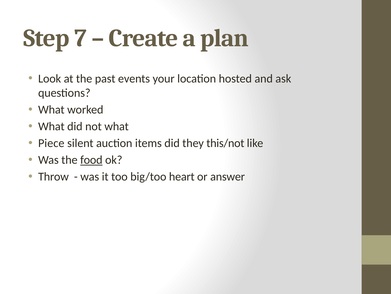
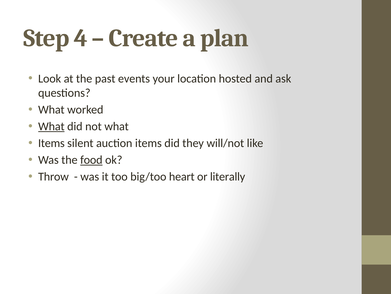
7: 7 -> 4 (81, 38)
What underline: none -> present (51, 126)
Piece: Piece -> Items (51, 143)
this/not: this/not -> will/not (225, 143)
answer: answer -> literally (228, 176)
